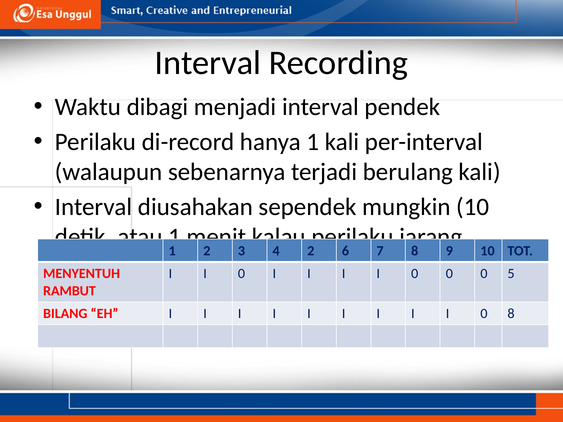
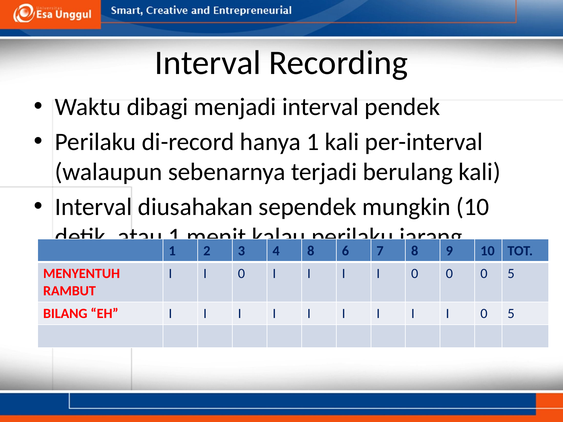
2: 2 -> 8 (311, 251)
I 0 8: 8 -> 5 (511, 314)
